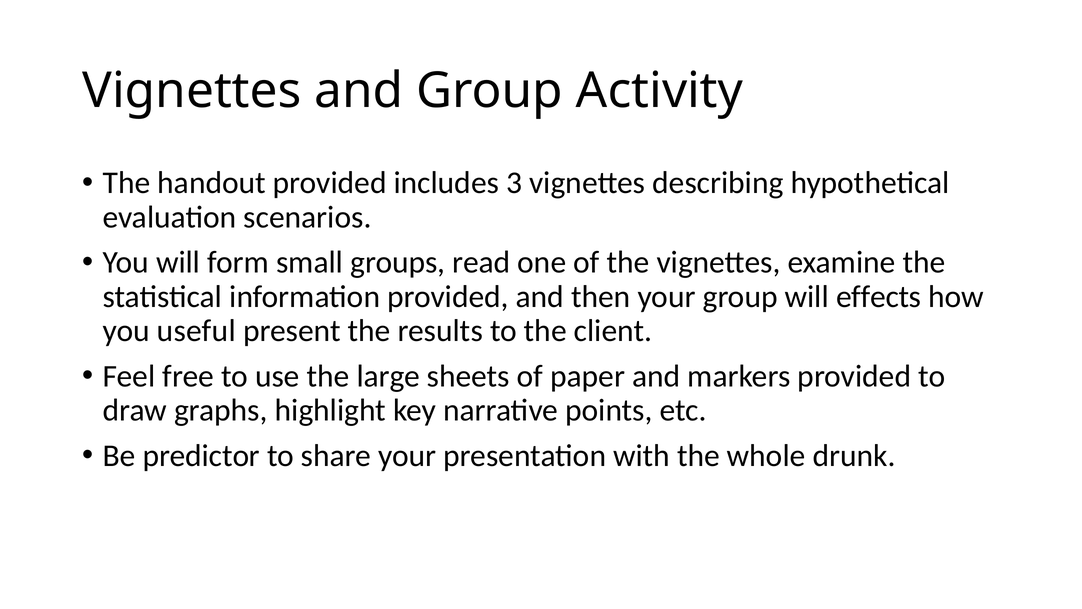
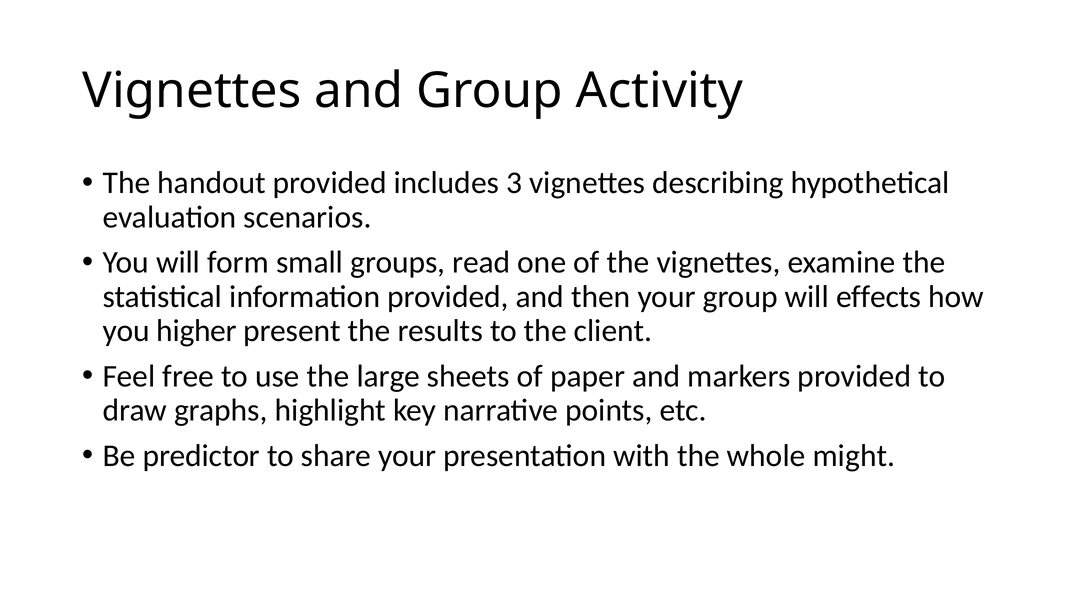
useful: useful -> higher (197, 331)
drunk: drunk -> might (854, 455)
